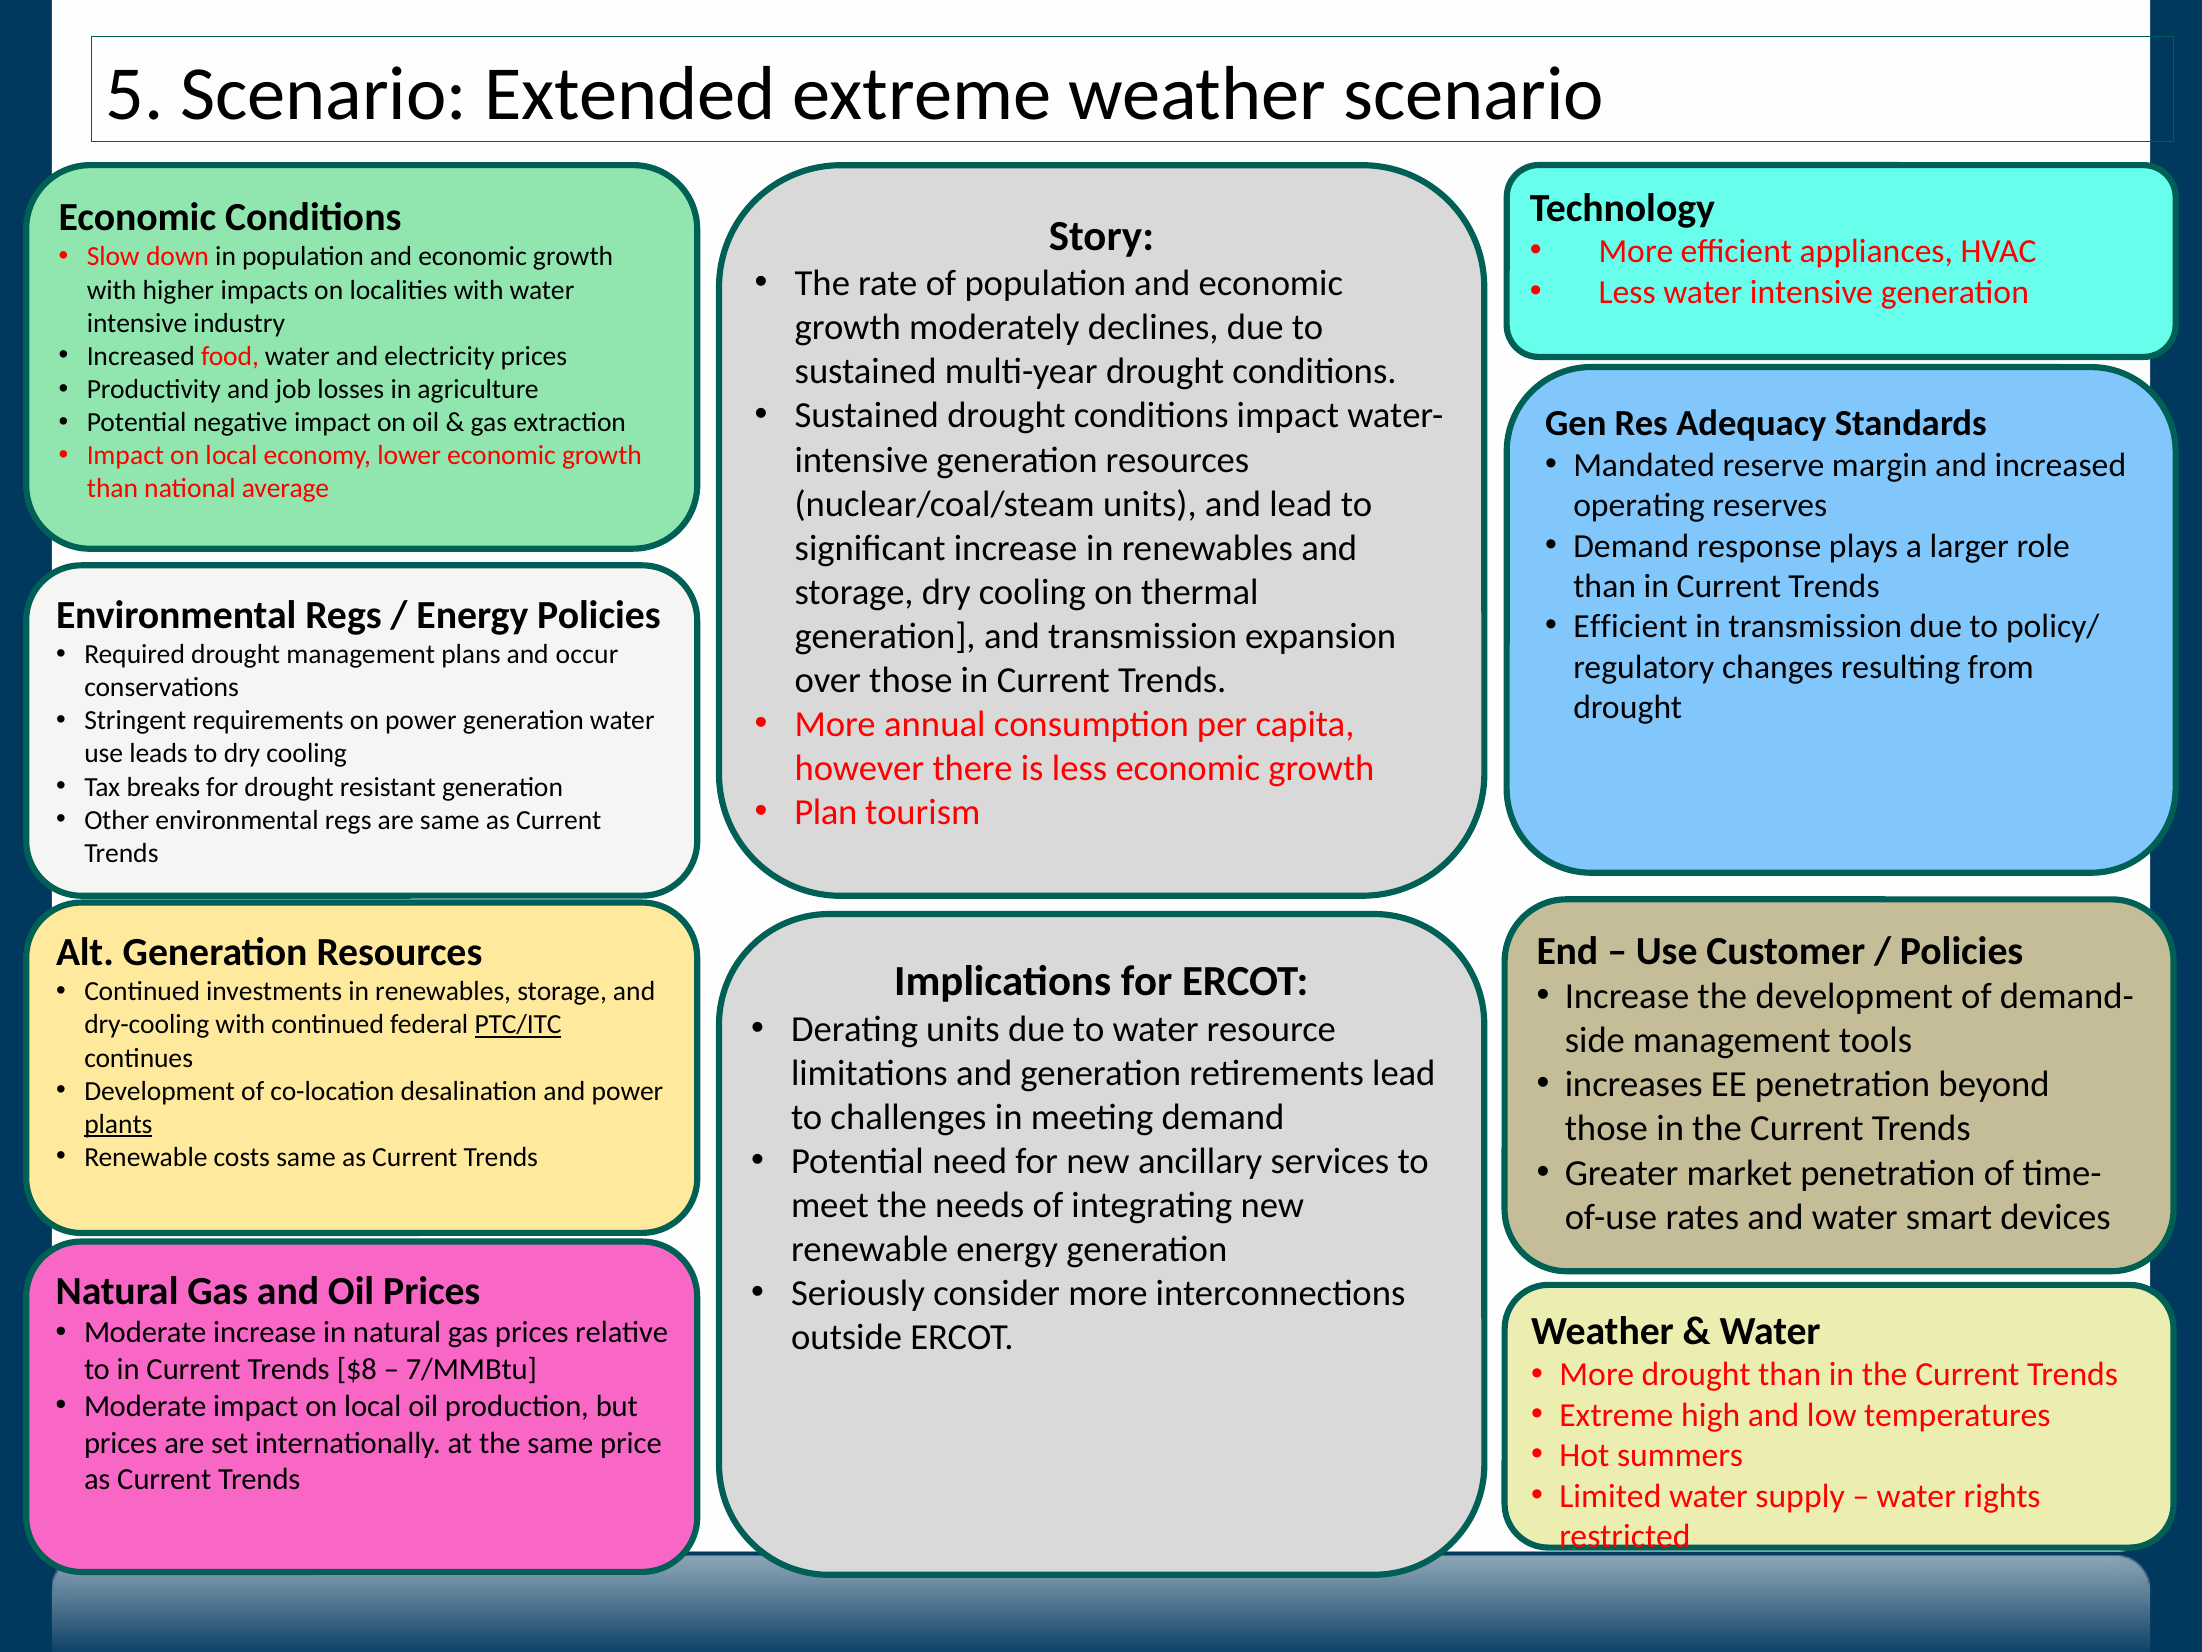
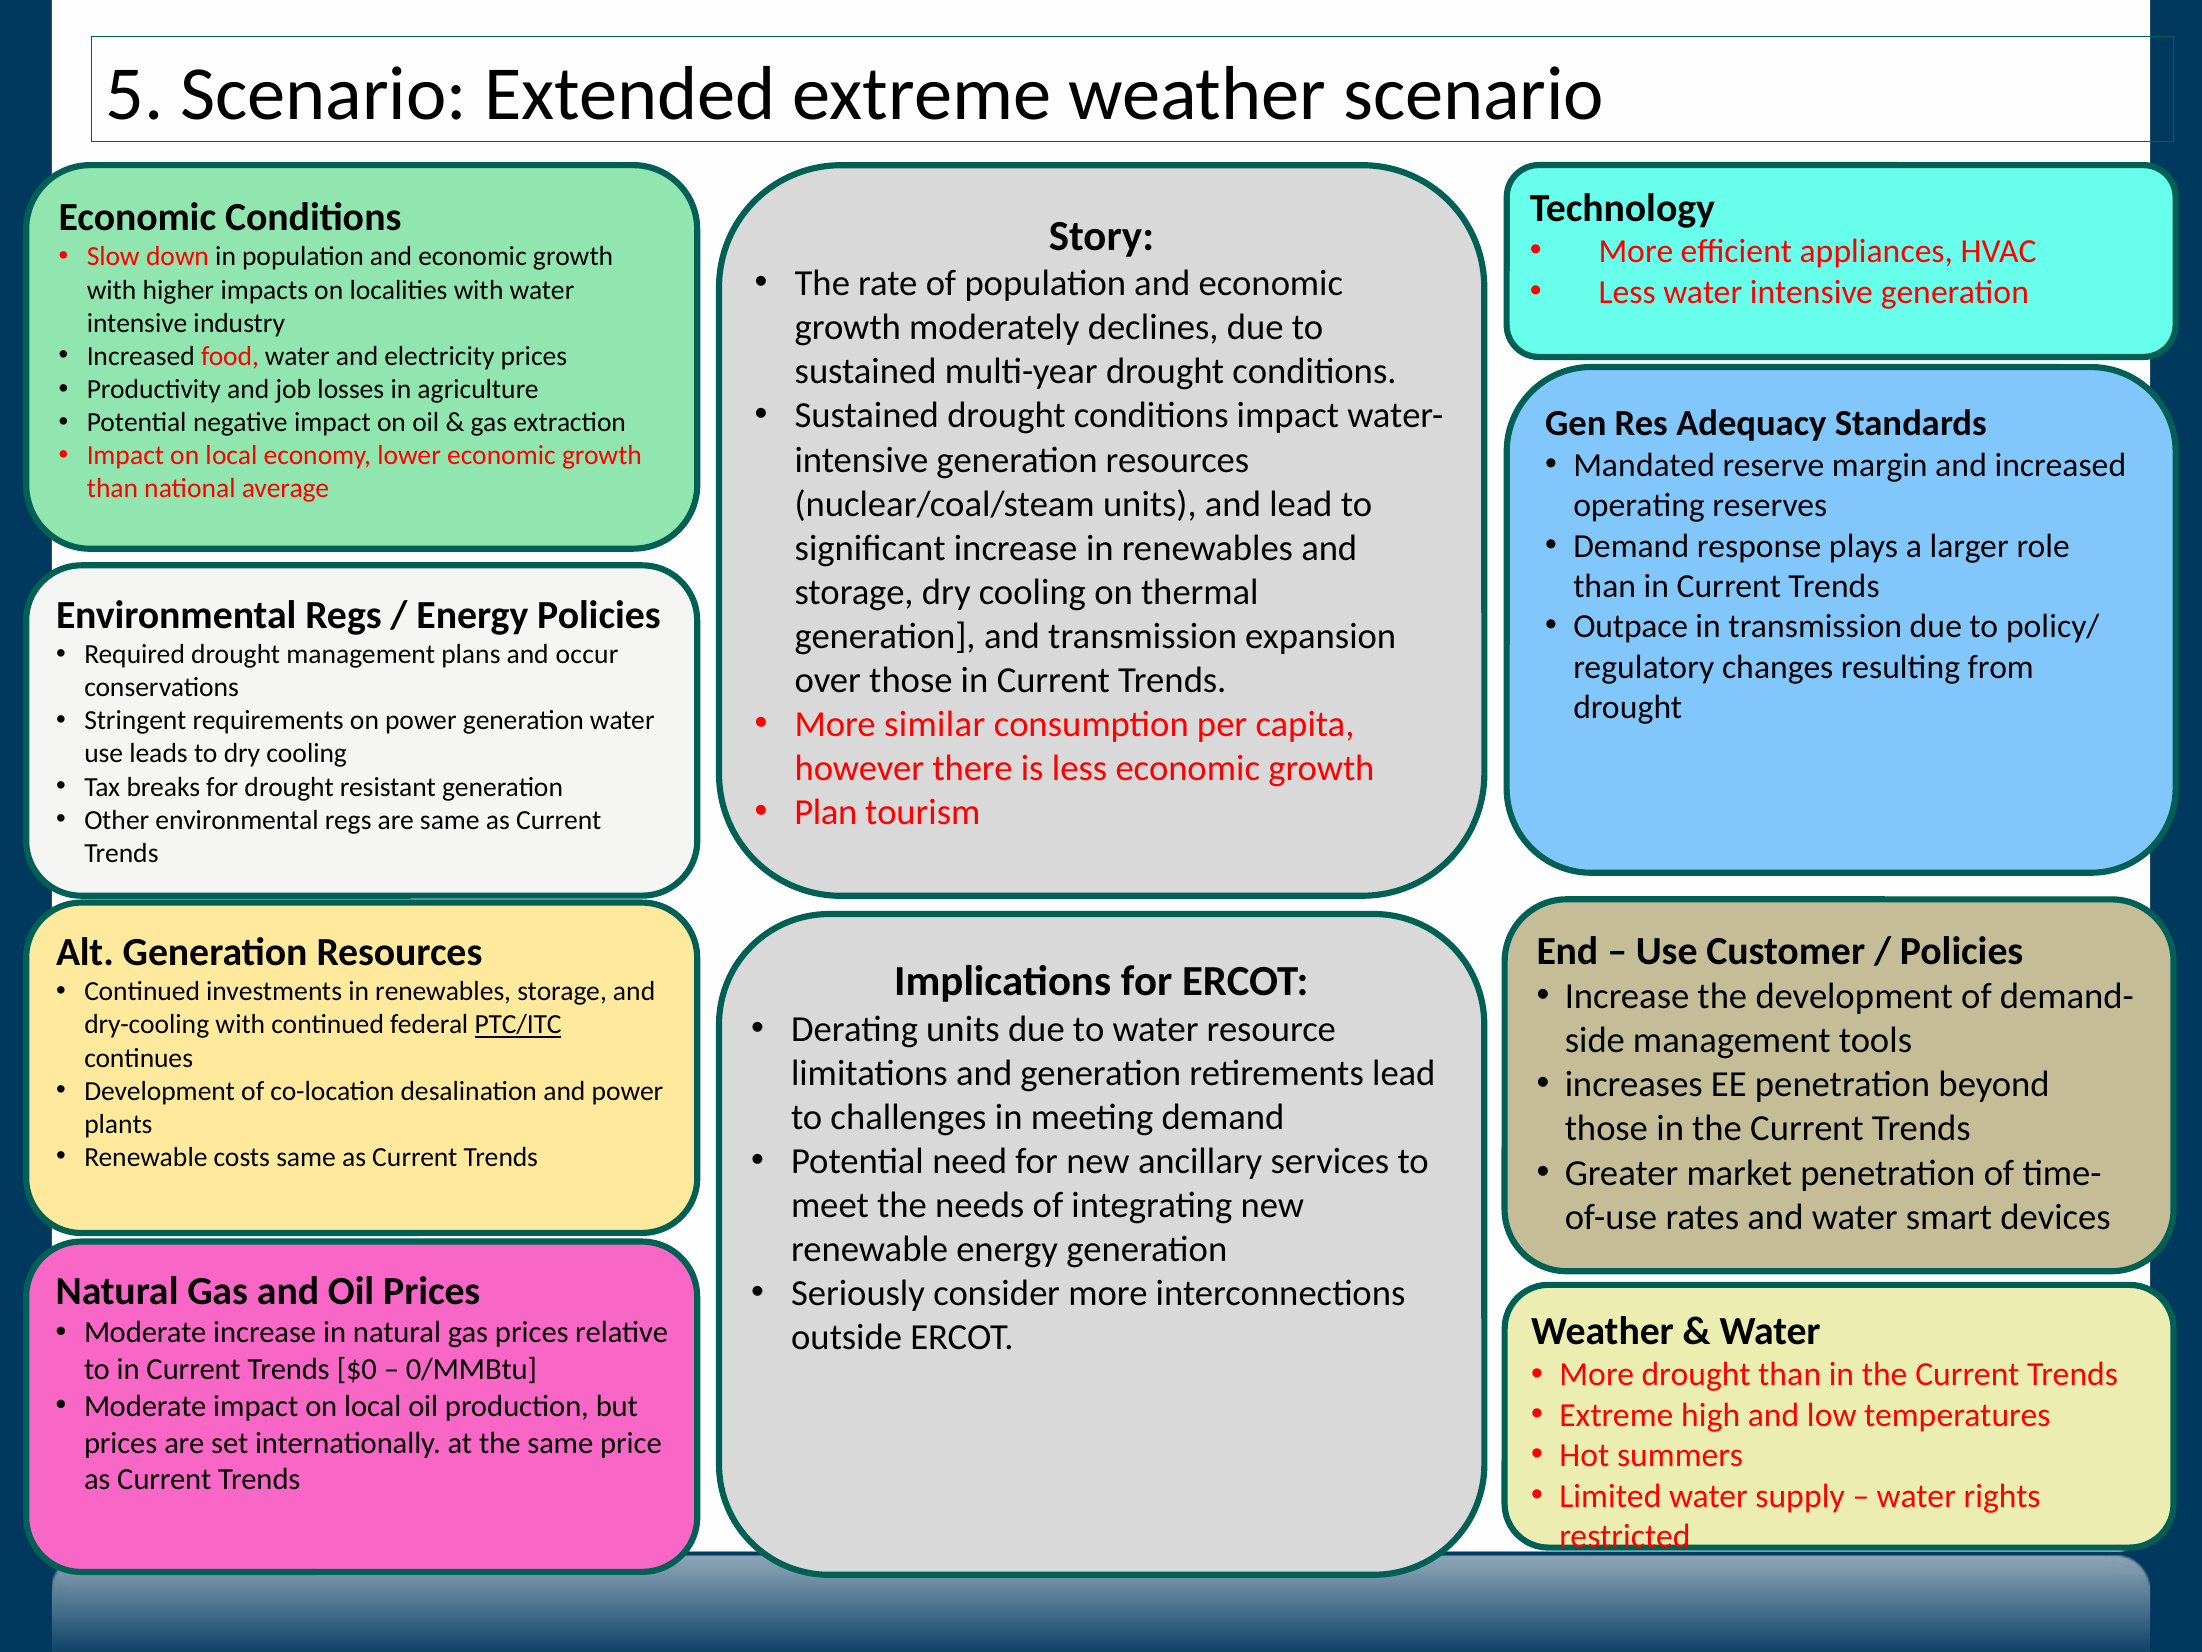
Efficient: Efficient -> Outpace (1631, 627)
annual: annual -> similar (935, 724)
plants underline: present -> none (118, 1124)
$8: $8 -> $0 (357, 1369)
7/MMBtu: 7/MMBtu -> 0/MMBtu (471, 1369)
